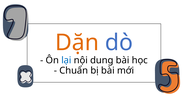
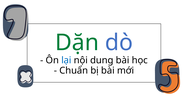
Dặn colour: orange -> green (77, 43)
